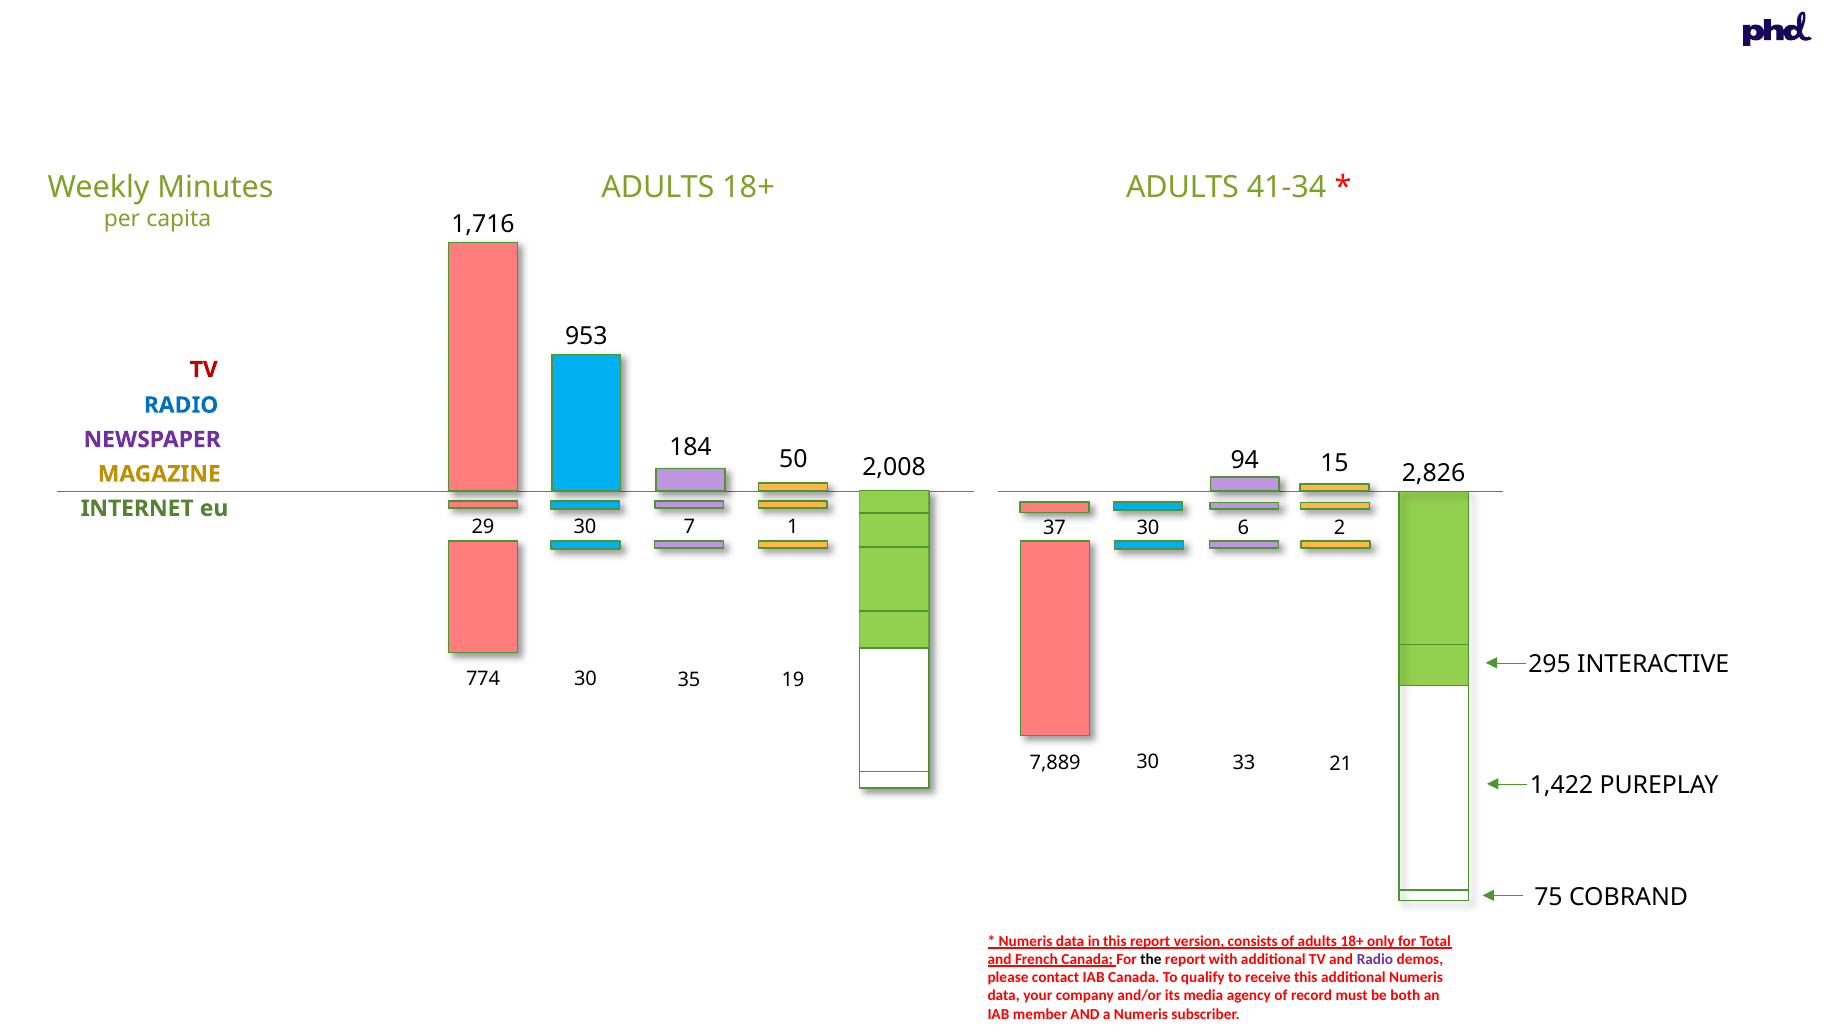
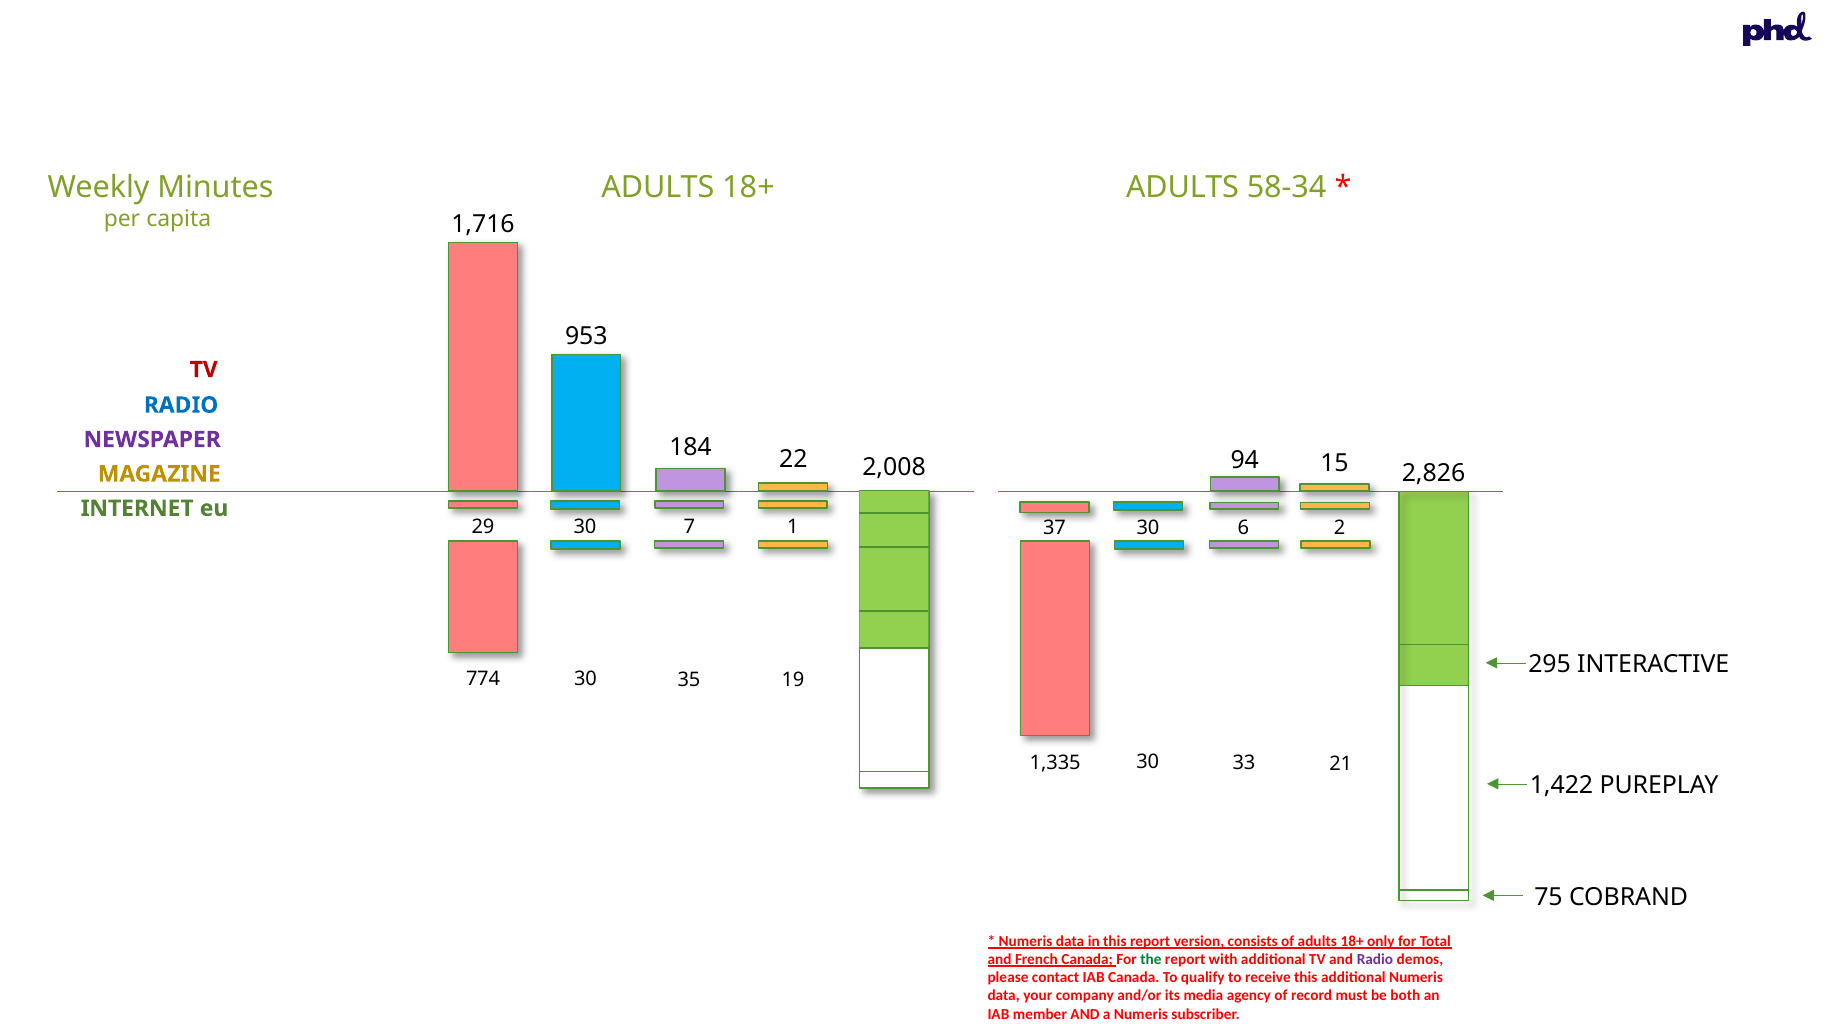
41-34: 41-34 -> 58-34 (1287, 188)
50: 50 -> 22 (793, 459)
7,889: 7,889 -> 1,335 (1055, 763)
the colour: black -> green (1151, 959)
